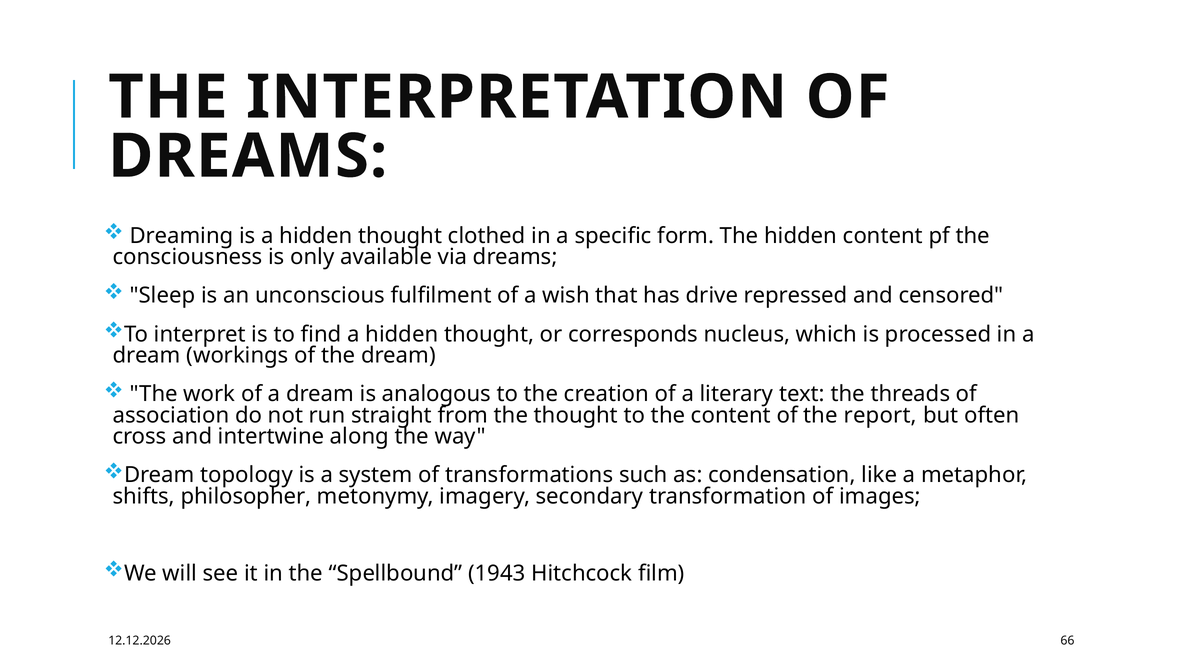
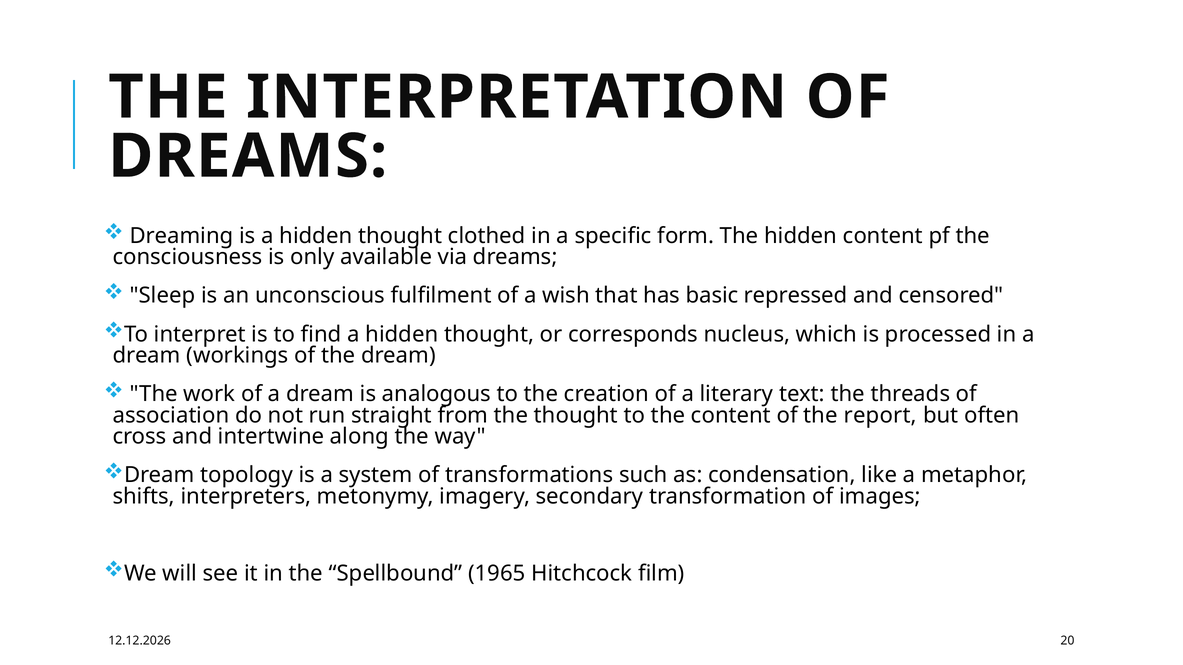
drive: drive -> basic (712, 296)
philosopher: philosopher -> interpreters (246, 497)
1943: 1943 -> 1965 (497, 574)
66: 66 -> 20 (1067, 641)
